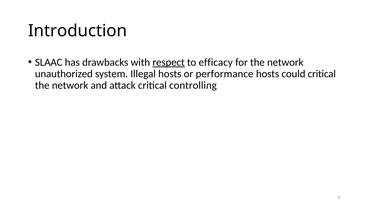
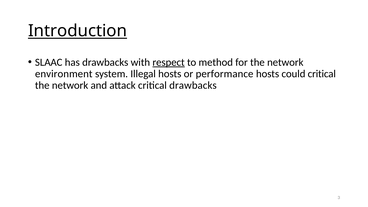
Introduction underline: none -> present (78, 31)
efficacy: efficacy -> method (216, 62)
unauthorized: unauthorized -> environment (64, 74)
critical controlling: controlling -> drawbacks (193, 85)
